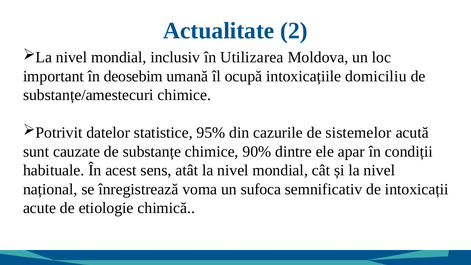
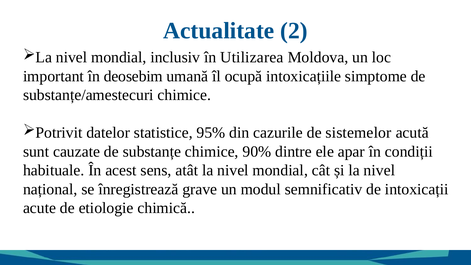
domiciliu: domiciliu -> simptome (376, 76)
voma: voma -> grave (200, 189)
sufoca: sufoca -> modul (261, 189)
